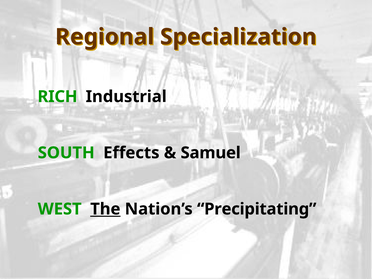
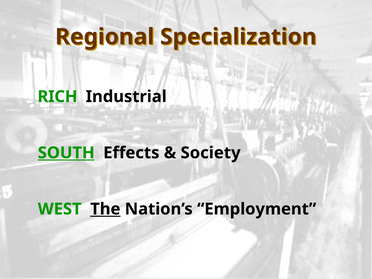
SOUTH underline: none -> present (66, 153)
Samuel: Samuel -> Society (211, 153)
Precipitating: Precipitating -> Employment (257, 209)
